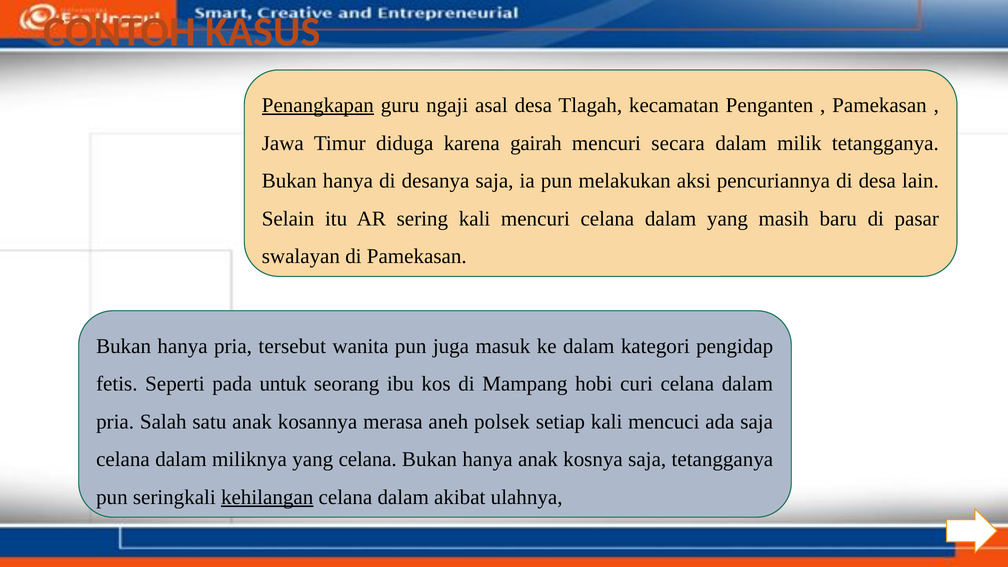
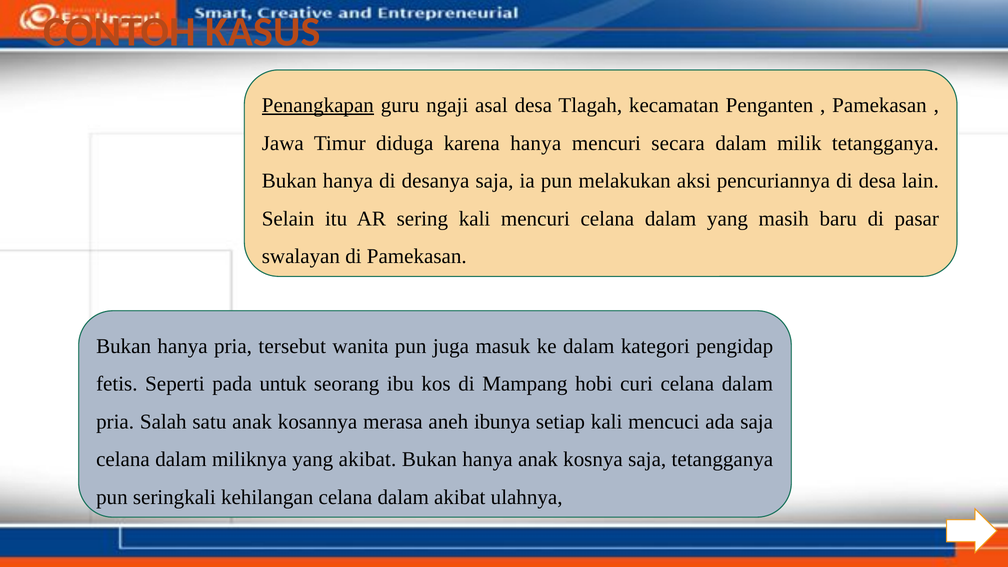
karena gairah: gairah -> hanya (536, 143)
polsek: polsek -> ibunya (502, 422)
yang celana: celana -> akibat (368, 459)
kehilangan underline: present -> none (267, 497)
